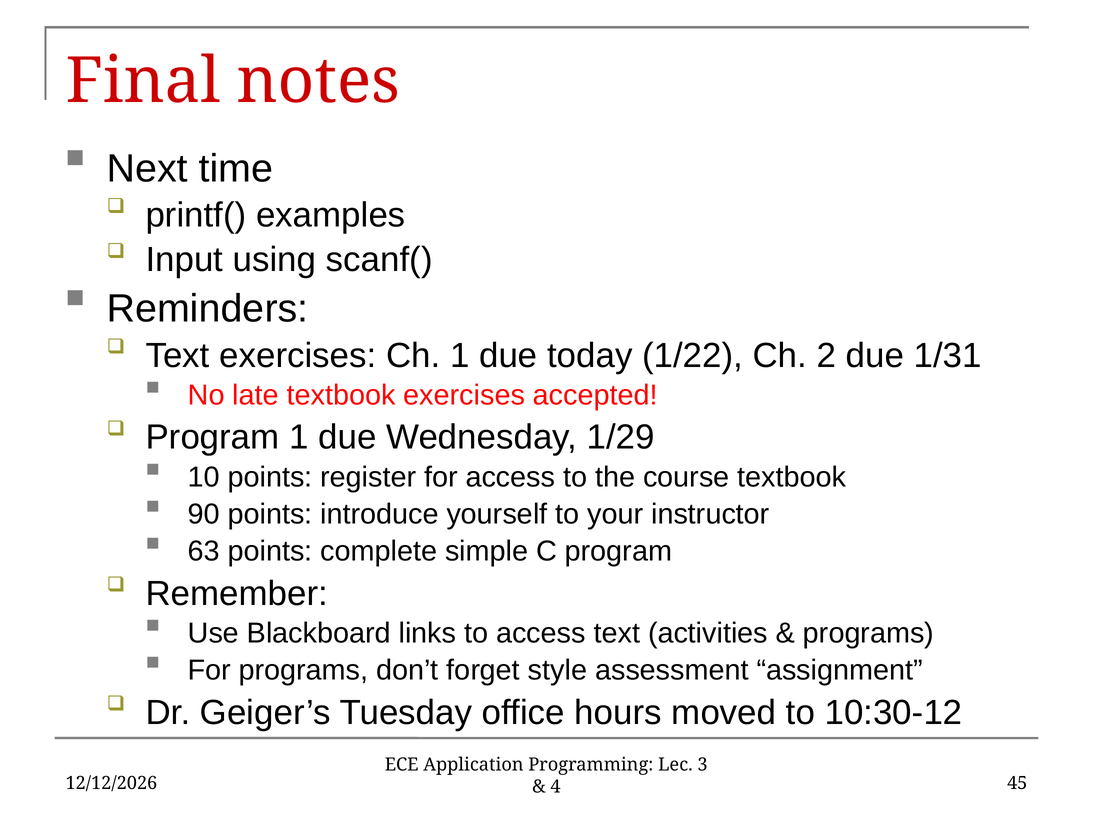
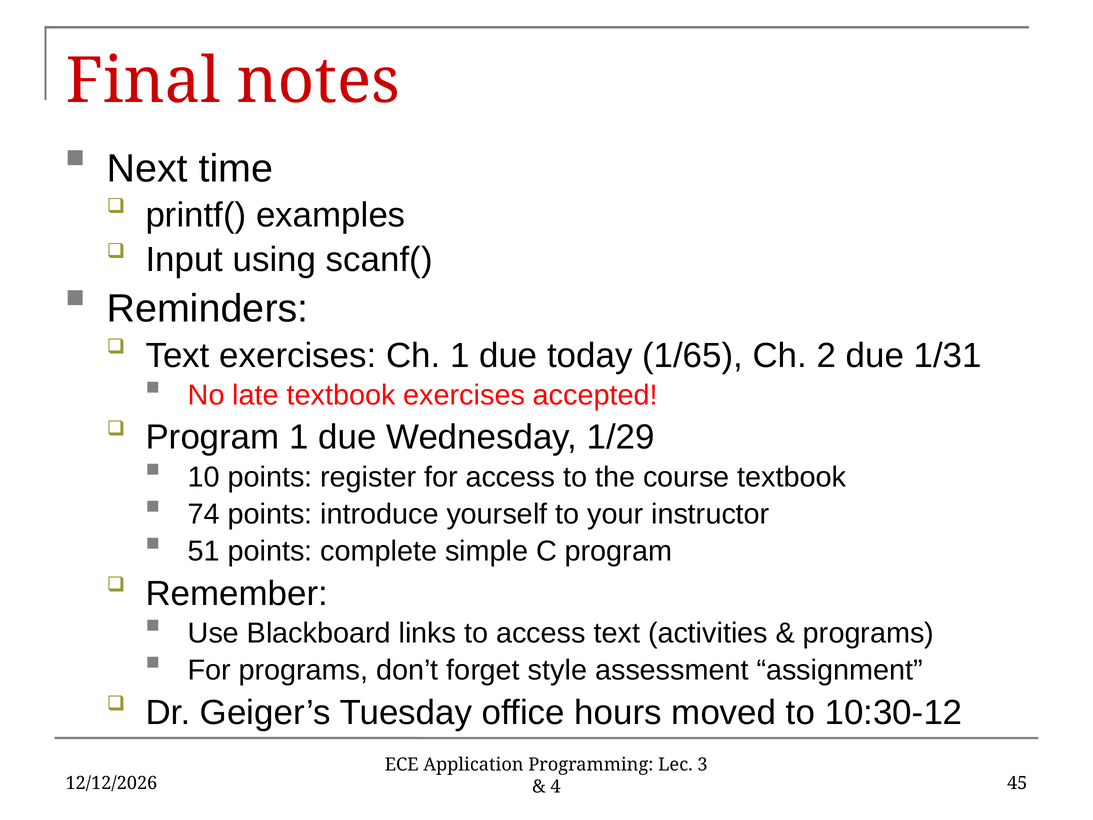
1/22: 1/22 -> 1/65 (693, 355)
90: 90 -> 74 (204, 514)
63: 63 -> 51 (204, 551)
